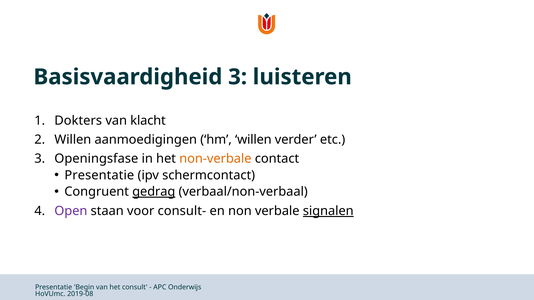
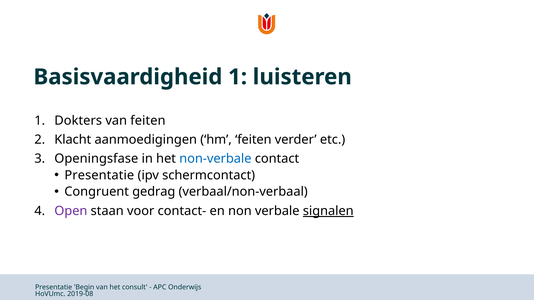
Basisvaardigheid 3: 3 -> 1 (238, 77)
van klacht: klacht -> feiten (148, 121)
2 Willen: Willen -> Klacht (73, 140)
hm willen: willen -> feiten (253, 140)
non-verbale colour: orange -> blue (215, 159)
gedrag underline: present -> none (154, 192)
consult-: consult- -> contact- (182, 211)
